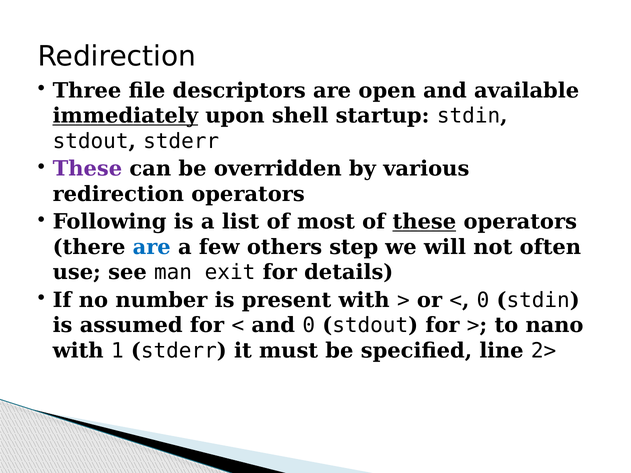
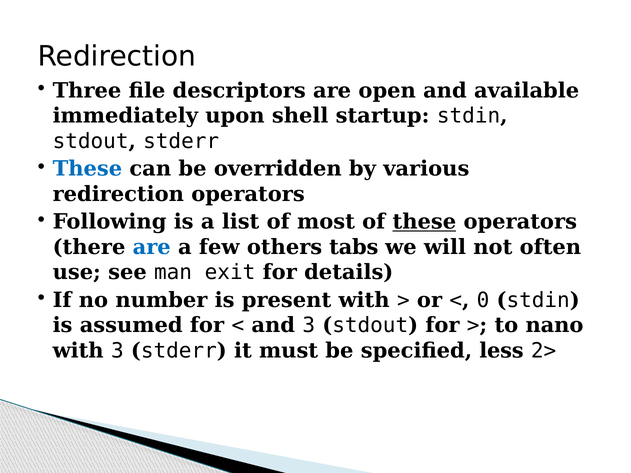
immediately underline: present -> none (125, 116)
These colour: purple -> blue (87, 169)
step: step -> tabs (354, 247)
and 0: 0 -> 3 (309, 326)
with 1: 1 -> 3 (117, 351)
line: line -> less (501, 351)
